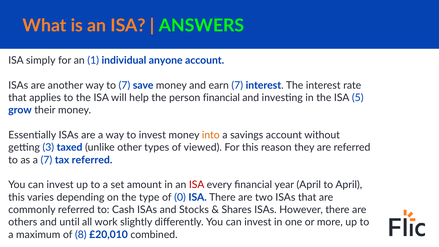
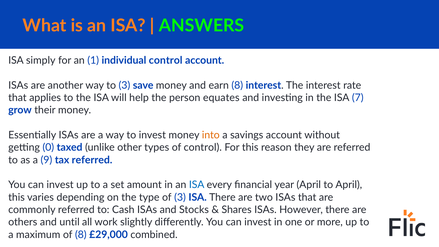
individual anyone: anyone -> control (166, 60)
to 7: 7 -> 3 (124, 85)
earn 7: 7 -> 8 (237, 85)
person financial: financial -> equates (221, 98)
5: 5 -> 7 (358, 98)
3: 3 -> 0 (48, 148)
of viewed: viewed -> control (203, 148)
a 7: 7 -> 9 (46, 160)
ISA colour: red -> blue (197, 185)
of 0: 0 -> 3 (180, 197)
£20,010: £20,010 -> £29,000 (109, 235)
